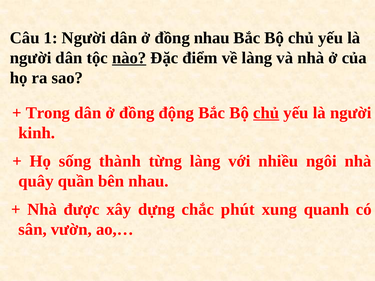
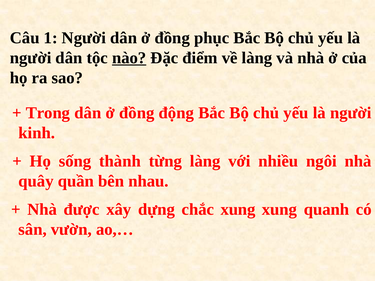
đồng nhau: nhau -> phục (212, 38)
chủ underline: present -> none (266, 113)
chắc phút: phút -> xung (238, 210)
